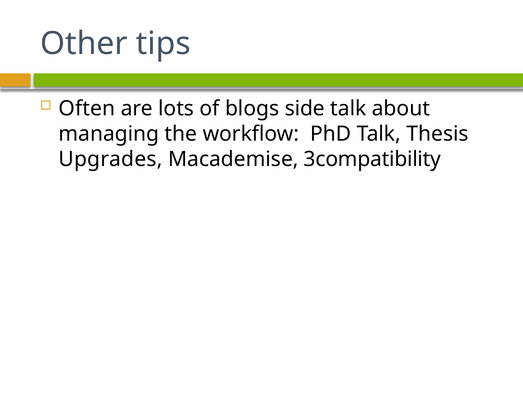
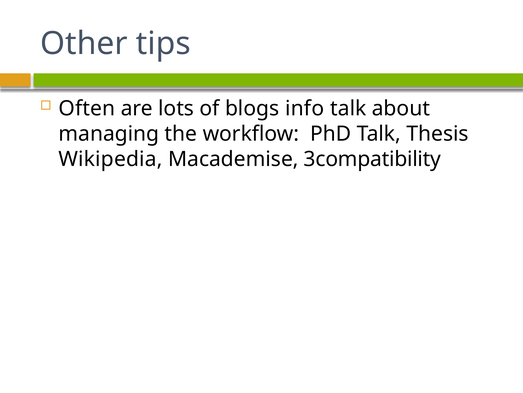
side: side -> info (305, 108)
Upgrades: Upgrades -> Wikipedia (110, 159)
